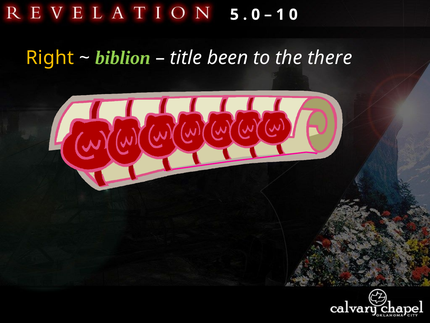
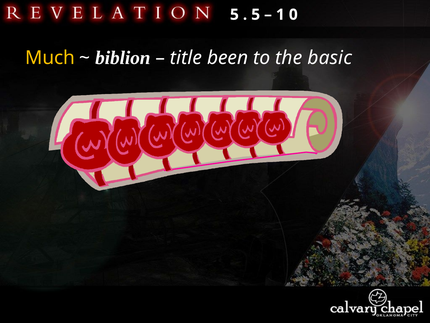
0: 0 -> 5 (256, 15)
Right: Right -> Much (50, 58)
biblion colour: light green -> white (123, 58)
there: there -> basic (330, 58)
